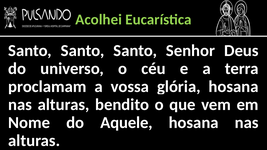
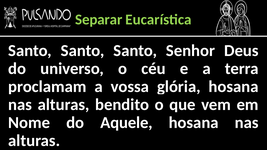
Acolhei: Acolhei -> Separar (99, 20)
